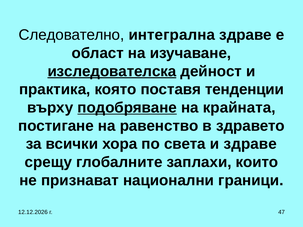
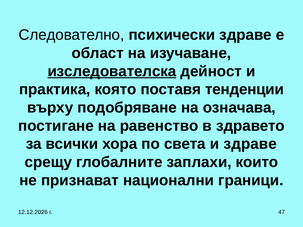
интегрална: интегрална -> психически (172, 35)
подобряване underline: present -> none (127, 108)
крайната: крайната -> означава (239, 108)
